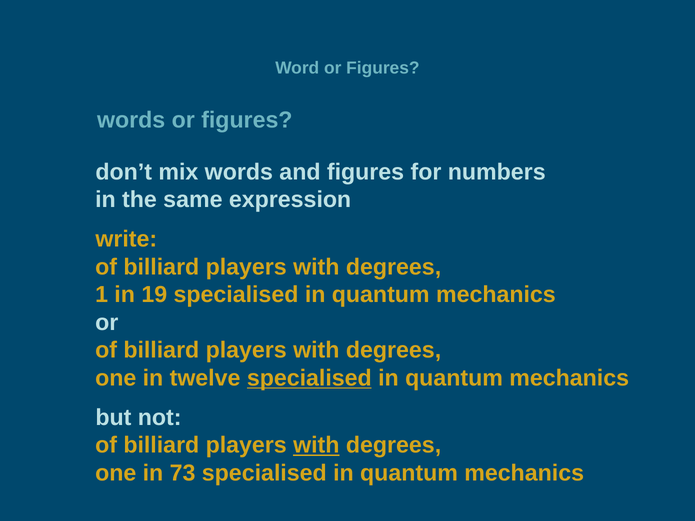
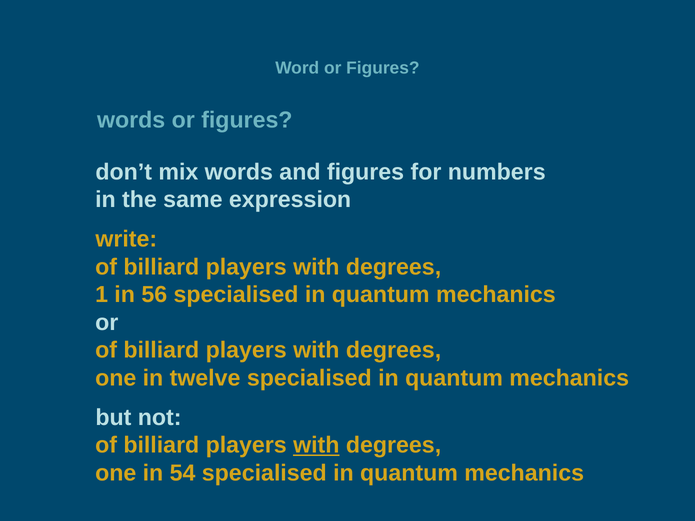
19: 19 -> 56 (154, 295)
specialised underline: present -> none (309, 378)
73: 73 -> 54 (183, 473)
